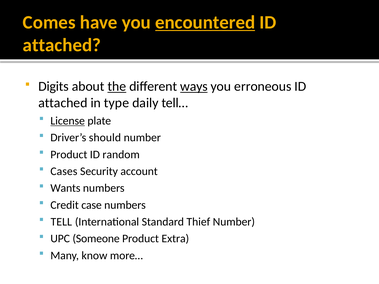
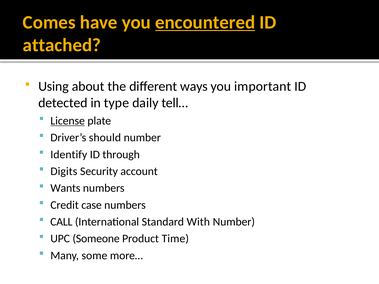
Digits: Digits -> Using (54, 87)
the underline: present -> none (117, 87)
ways underline: present -> none (194, 87)
erroneous: erroneous -> important (263, 87)
attached: attached -> detected (63, 103)
Product: Product -> Identify (69, 155)
random: random -> through (121, 155)
Cases: Cases -> Digits (64, 171)
TELL: TELL -> CALL (61, 222)
Thief: Thief -> With (198, 222)
Extra: Extra -> Time (175, 239)
know: know -> some (94, 256)
